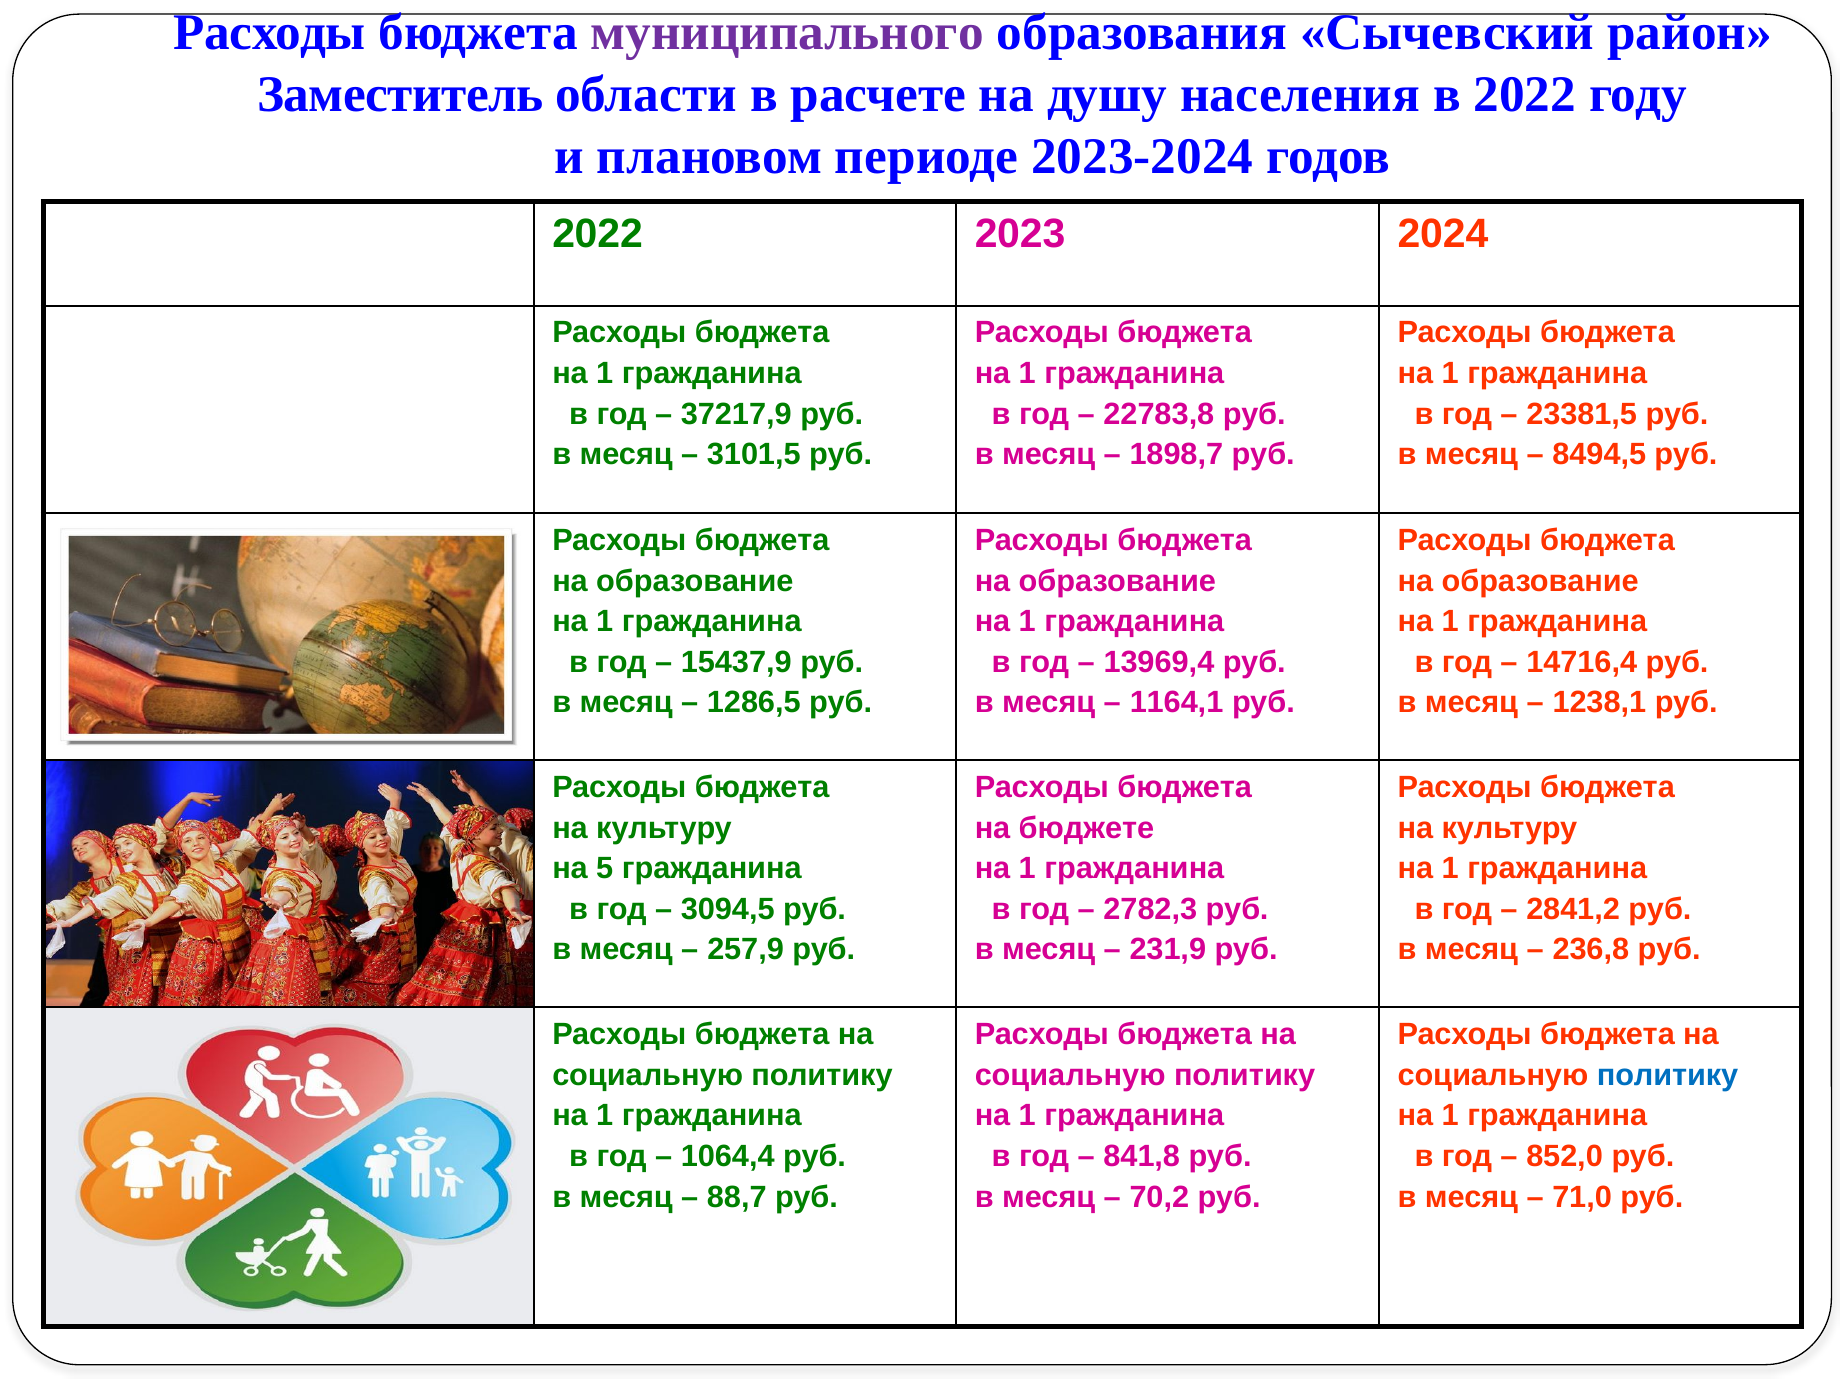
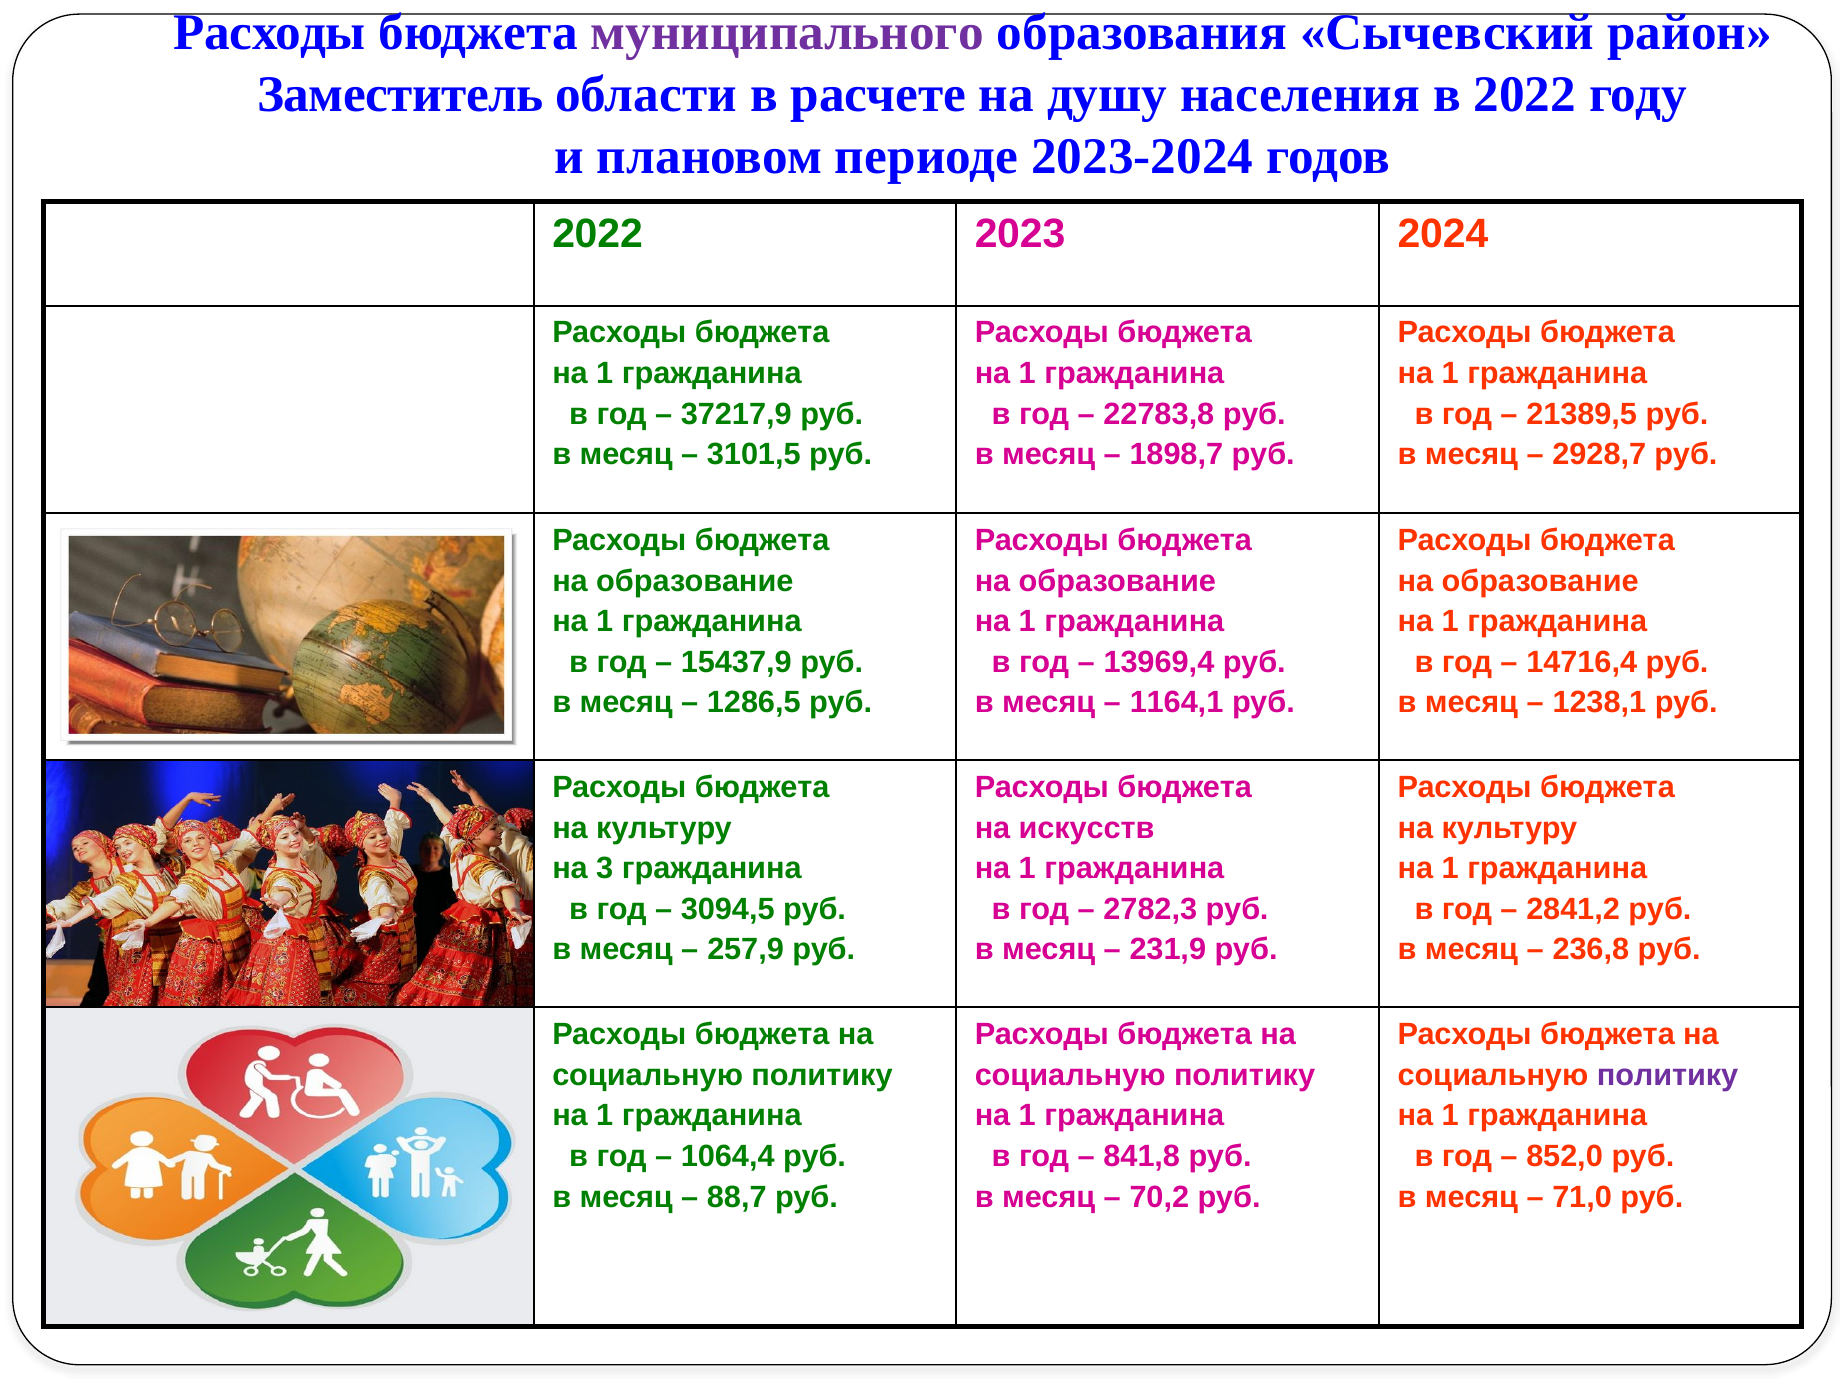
23381,5: 23381,5 -> 21389,5 (1582, 414)
8494,5: 8494,5 -> 2928,7 (1599, 454)
бюджете: бюджете -> искусств (1087, 828)
5: 5 -> 3 (605, 868)
политику colour: blue -> purple (1667, 1075)
